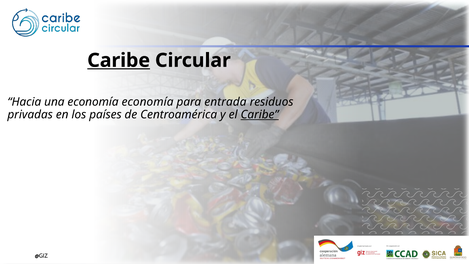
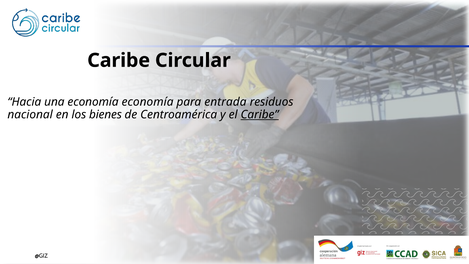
Caribe underline: present -> none (119, 60)
privadas: privadas -> nacional (30, 114)
países: países -> bienes (105, 114)
